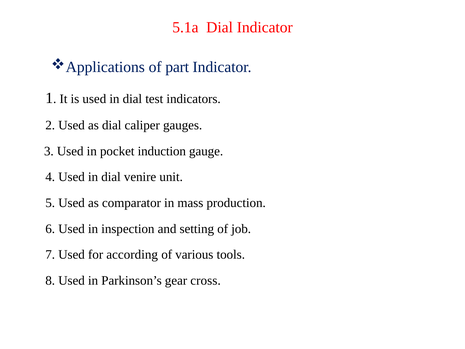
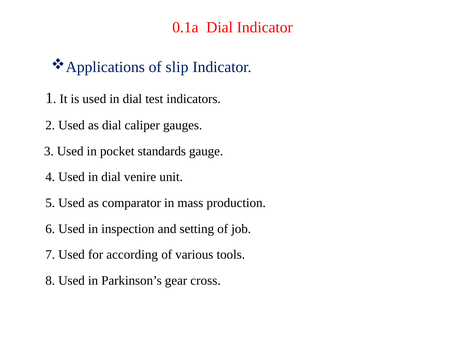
5.1a: 5.1a -> 0.1a (185, 27)
part: part -> slip (177, 67)
induction: induction -> standards (162, 151)
